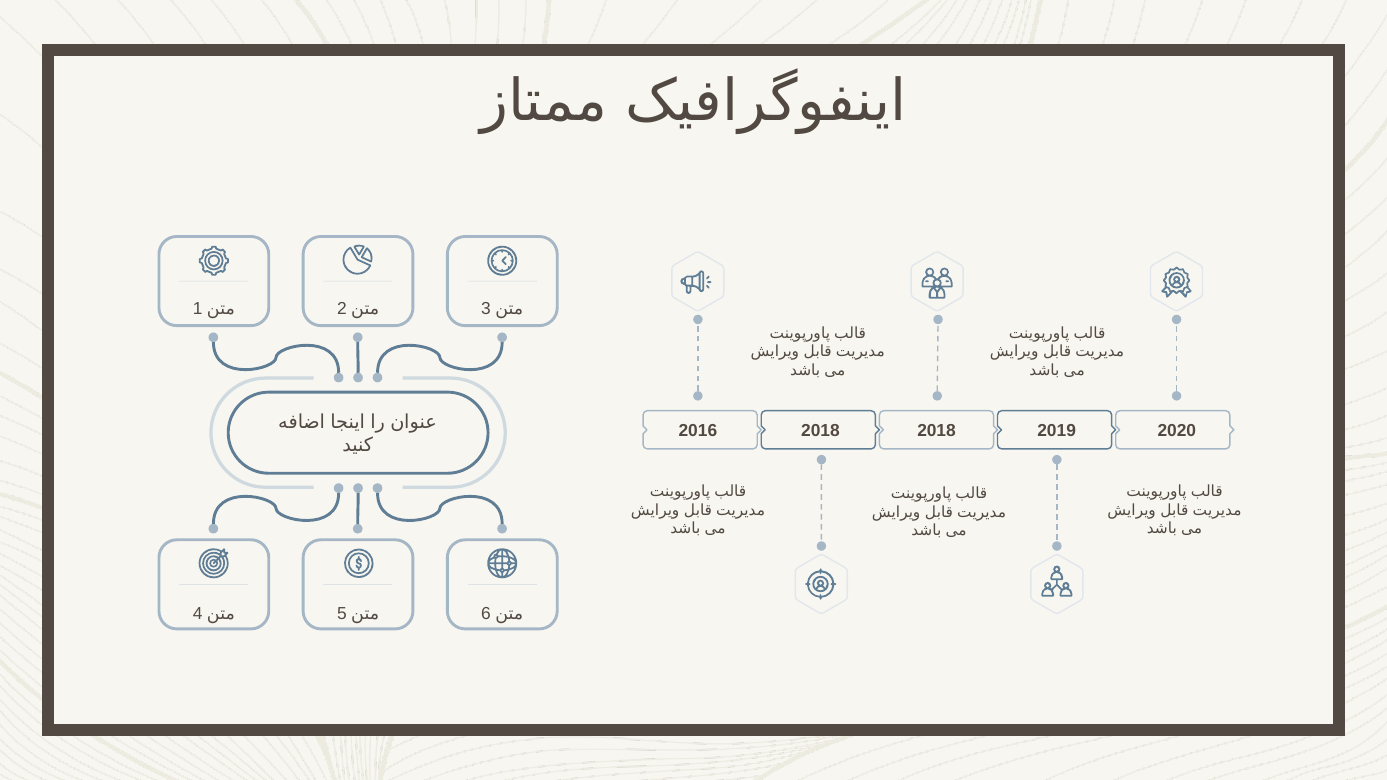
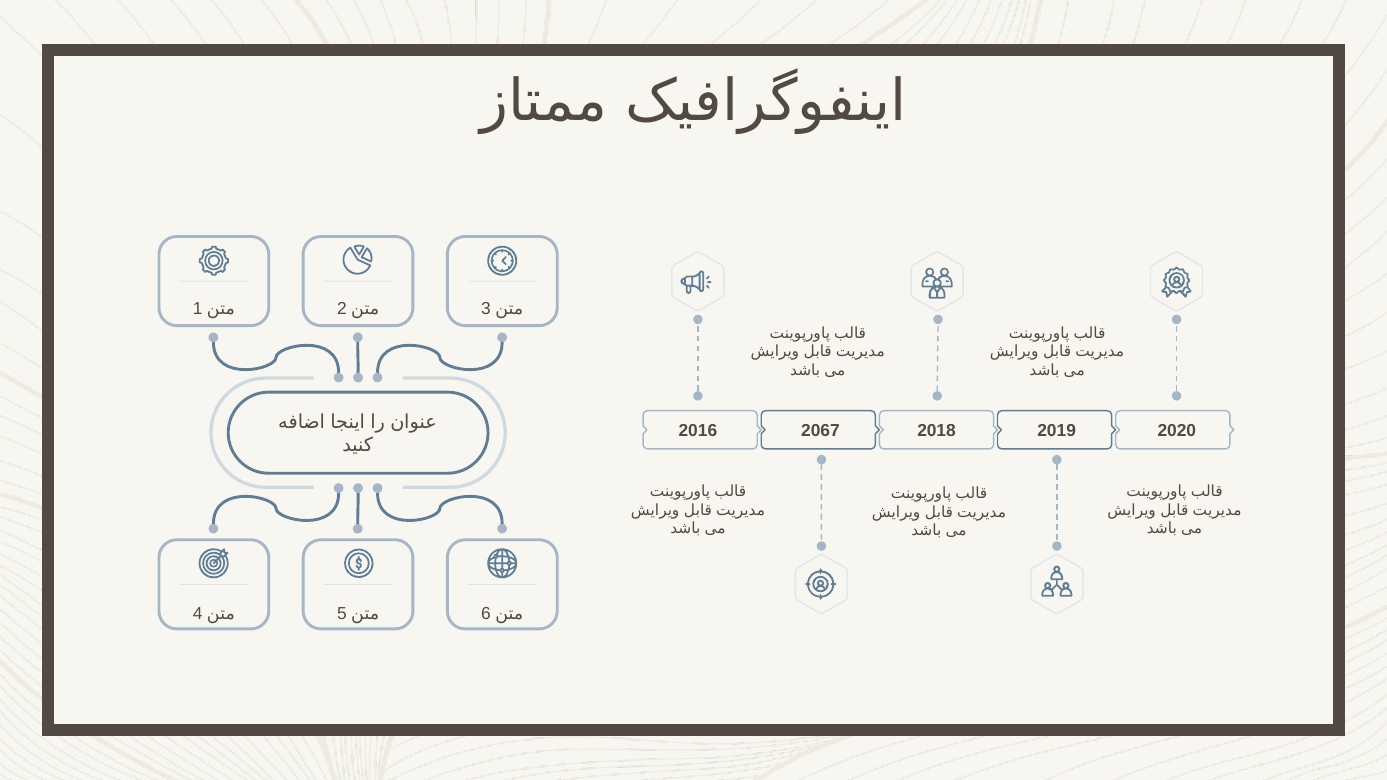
2016 2018: 2018 -> 2067 (820, 431)
